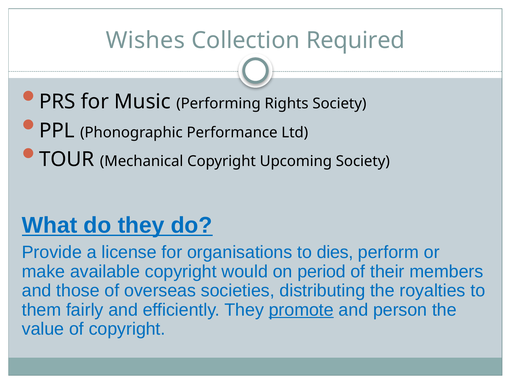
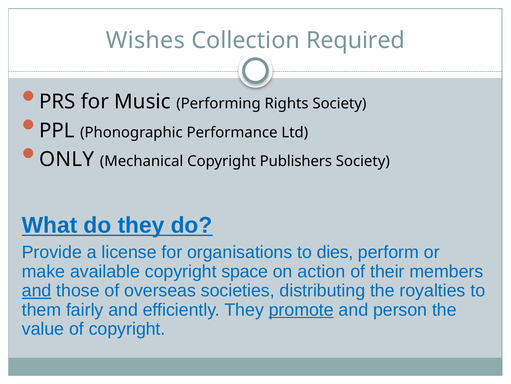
TOUR: TOUR -> ONLY (67, 159)
Upcoming: Upcoming -> Publishers (296, 161)
would: would -> space (245, 271)
period: period -> action (321, 271)
and underline: none -> present (37, 290)
